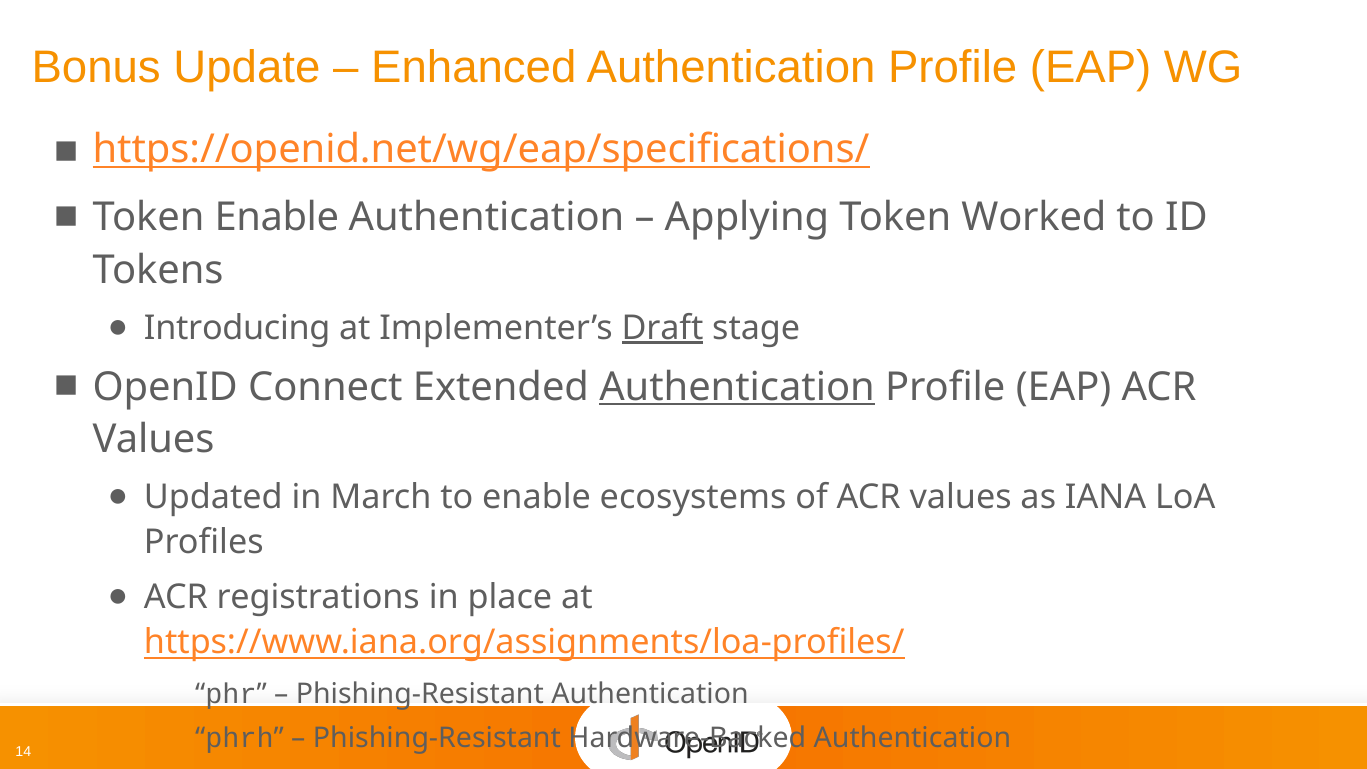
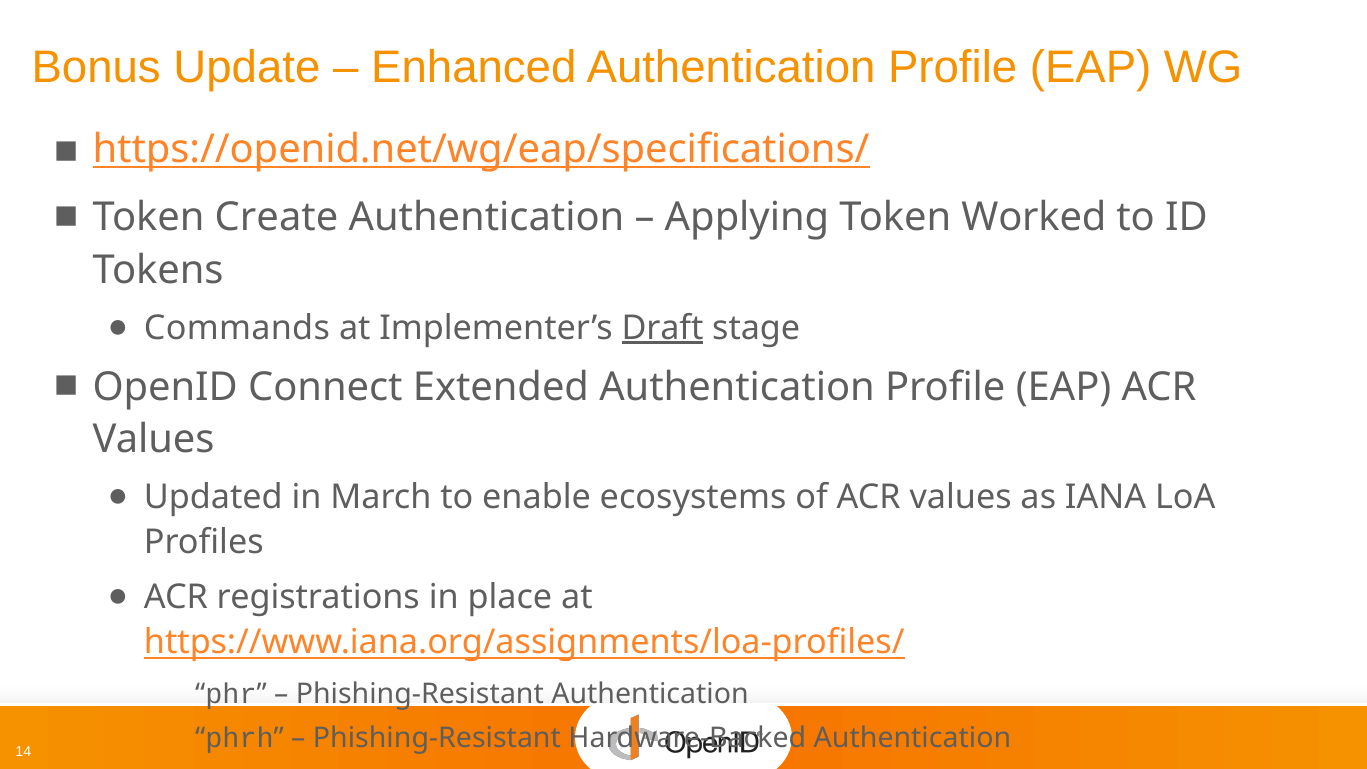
Token Enable: Enable -> Create (277, 218)
Introducing: Introducing -> Commands (237, 328)
Authentication underline: present -> none (737, 387)
